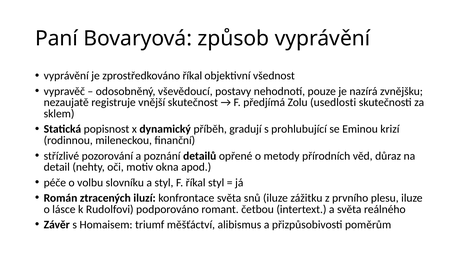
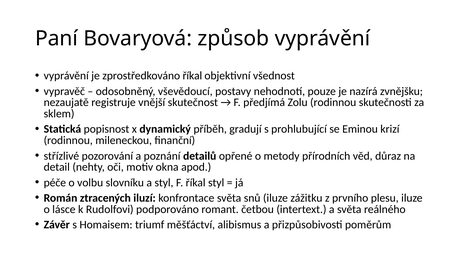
Zolu usedlosti: usedlosti -> rodinnou (333, 102)
